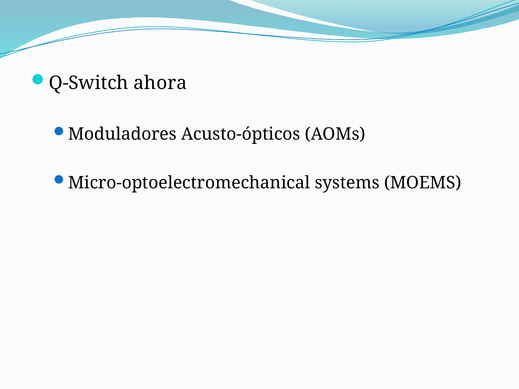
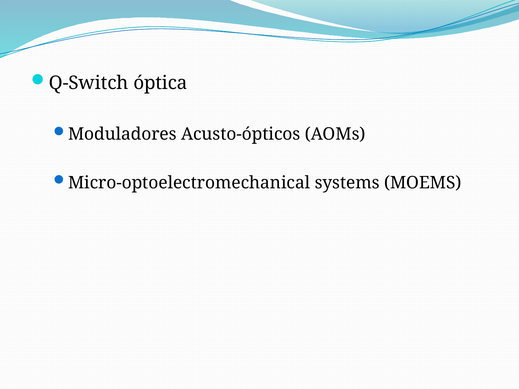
ahora: ahora -> óptica (160, 83)
